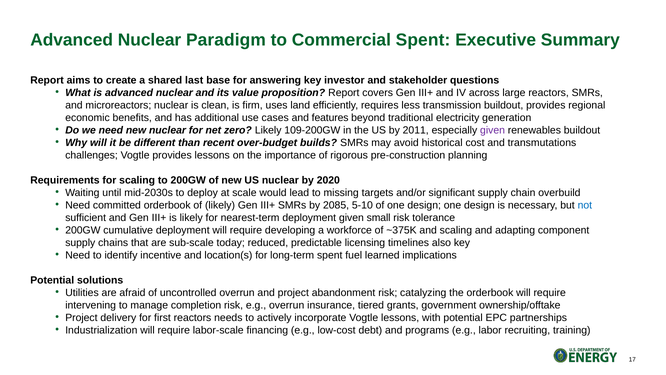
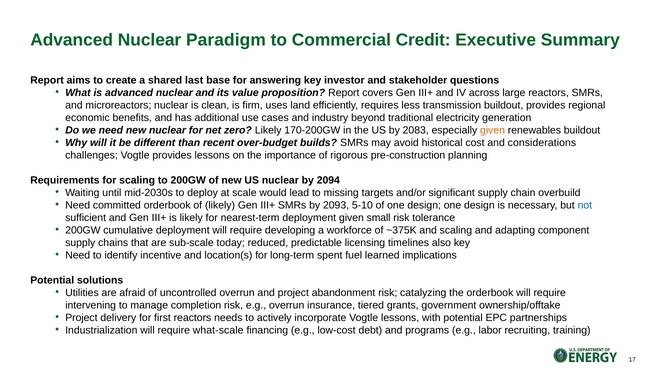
Commercial Spent: Spent -> Credit (423, 40)
features: features -> industry (330, 118)
109-200GW: 109-200GW -> 170-200GW (312, 130)
2011: 2011 -> 2083 (416, 130)
given colour: purple -> orange (493, 130)
transmutations: transmutations -> considerations (542, 142)
2020: 2020 -> 2094 (328, 180)
2085: 2085 -> 2093 (336, 205)
labor-scale: labor-scale -> what-scale (218, 330)
